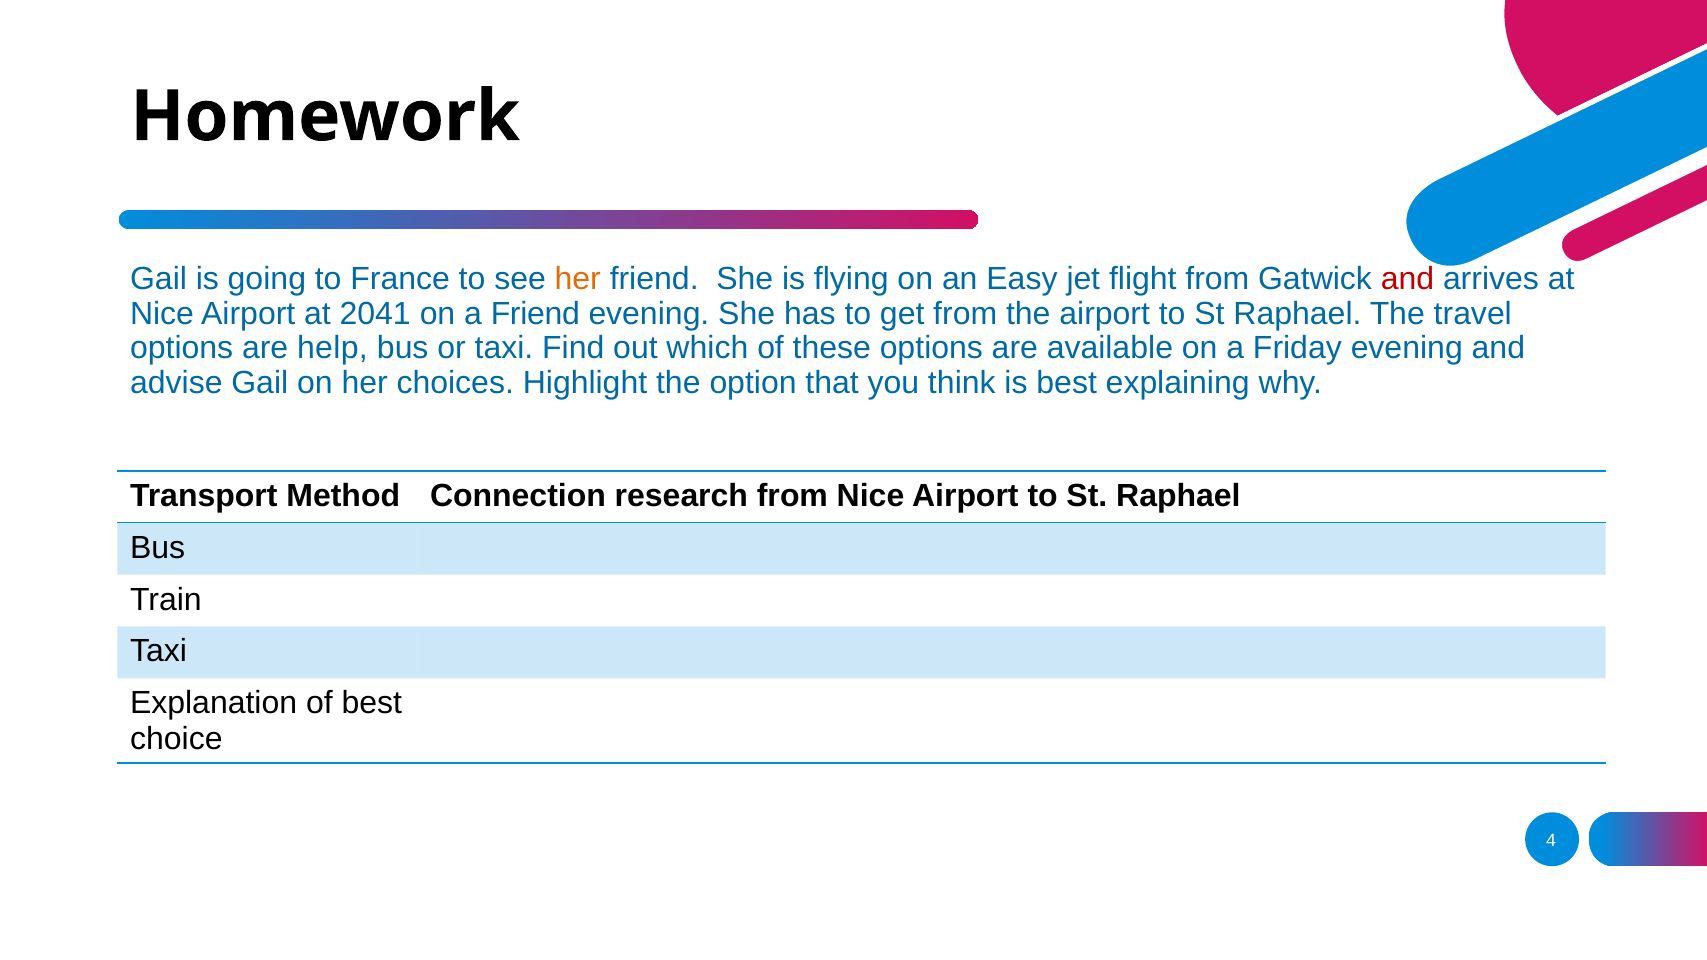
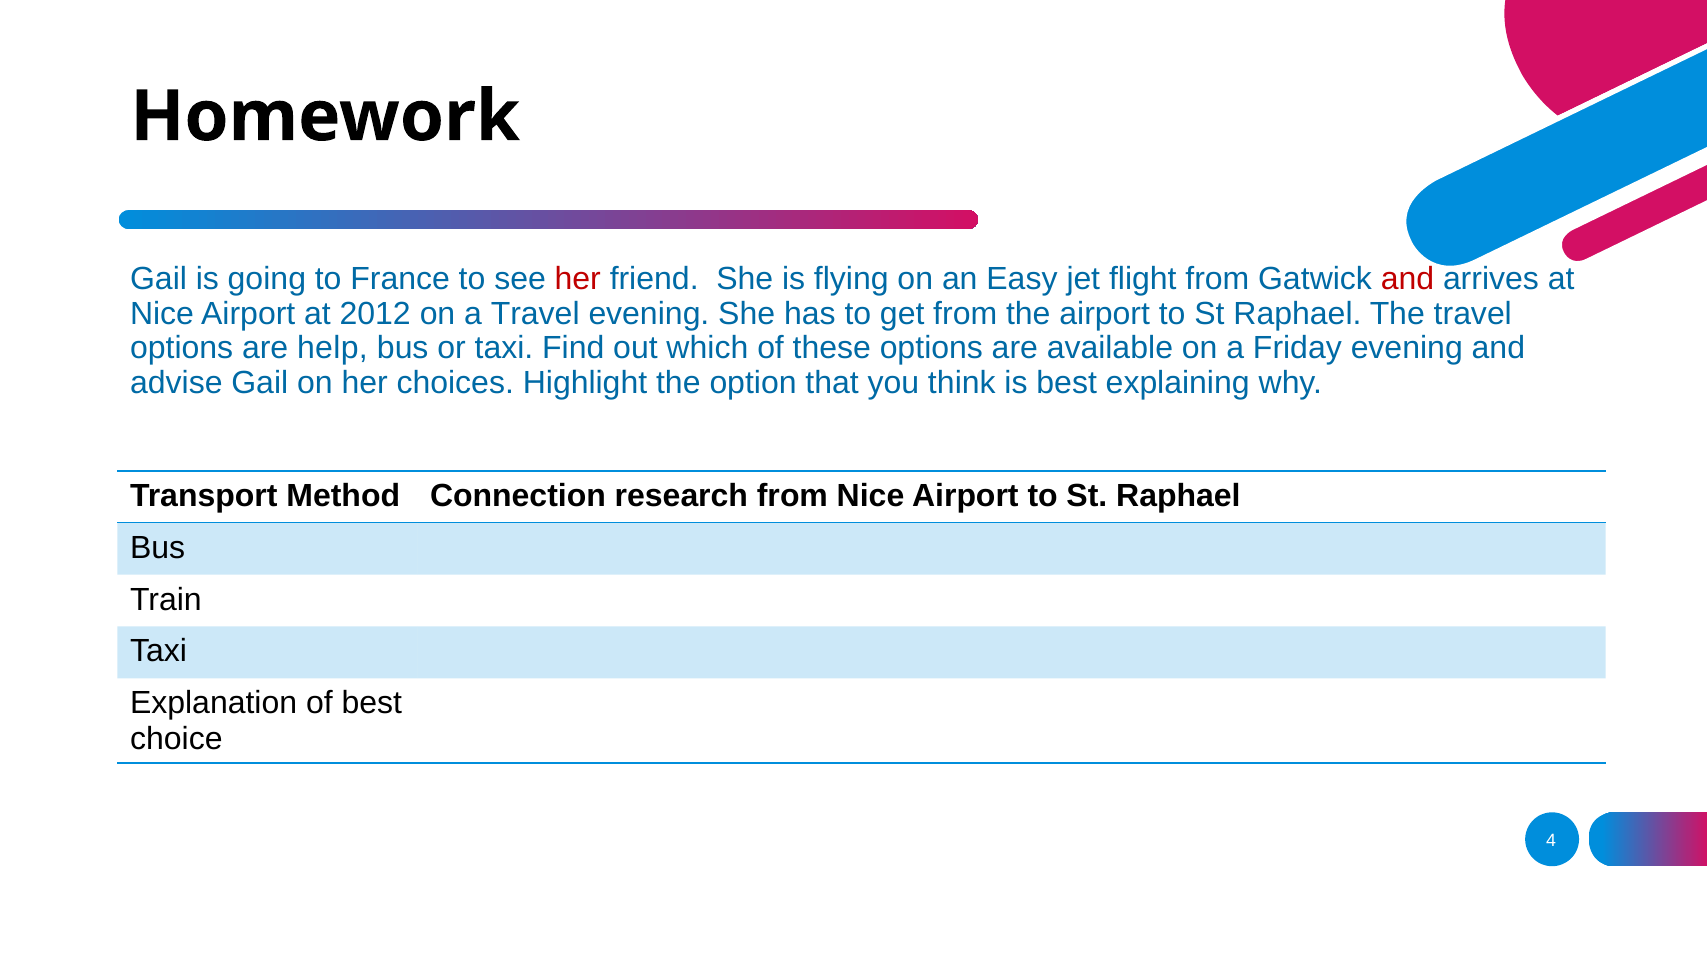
her colour: orange -> red (578, 279)
2041: 2041 -> 2012 (375, 314)
a Friend: Friend -> Travel (535, 314)
